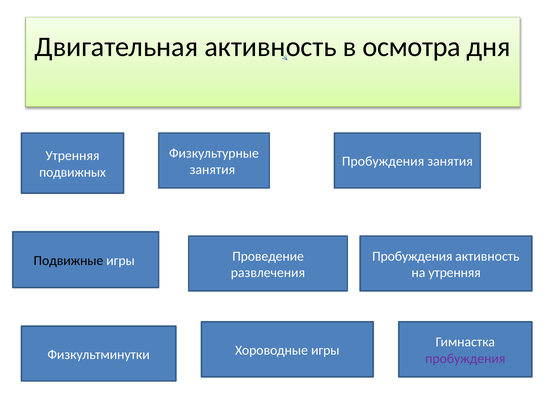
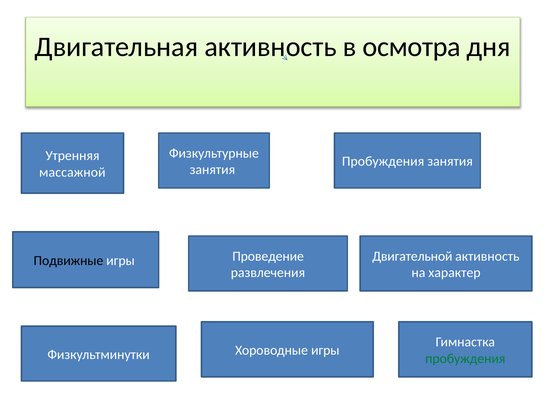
подвижных: подвижных -> массажной (72, 172)
Пробуждения: Пробуждения -> Двигательной (412, 256)
на утренняя: утренняя -> характер (454, 273)
пробуждения colour: purple -> green (465, 358)
